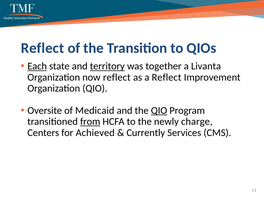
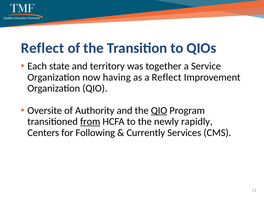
Each underline: present -> none (37, 66)
territory underline: present -> none (107, 66)
Livanta: Livanta -> Service (206, 66)
now reflect: reflect -> having (117, 77)
Medicaid: Medicaid -> Authority (95, 110)
charge: charge -> rapidly (197, 122)
Achieved: Achieved -> Following (95, 133)
